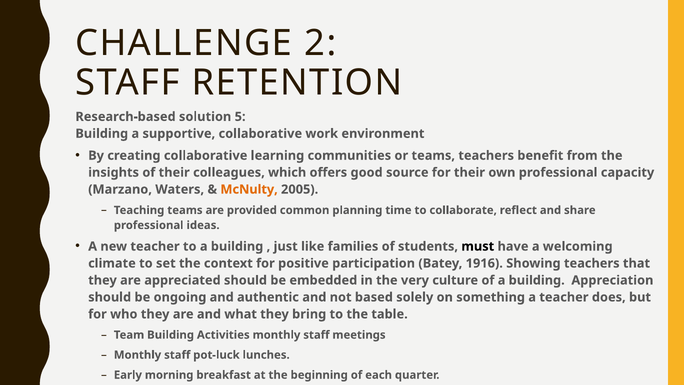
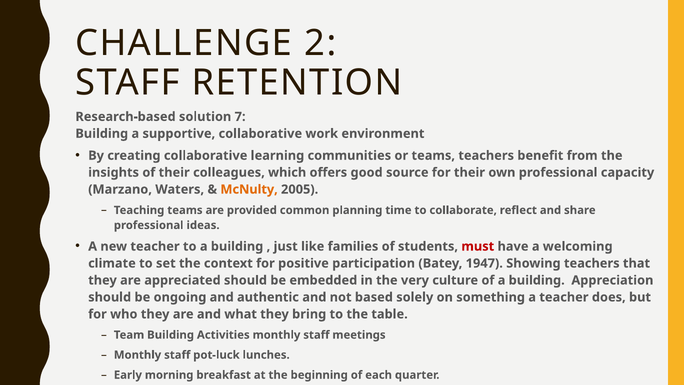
5: 5 -> 7 (240, 117)
must colour: black -> red (478, 246)
1916: 1916 -> 1947 (484, 263)
